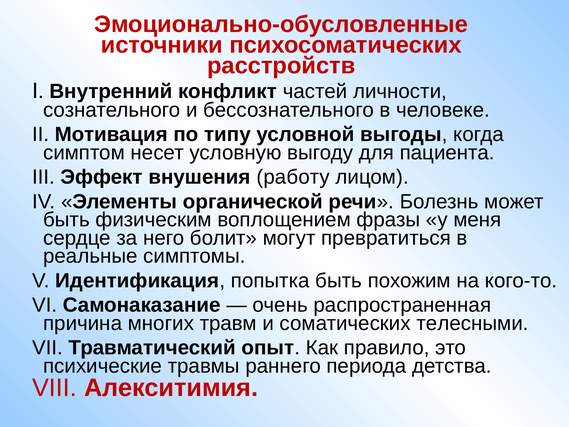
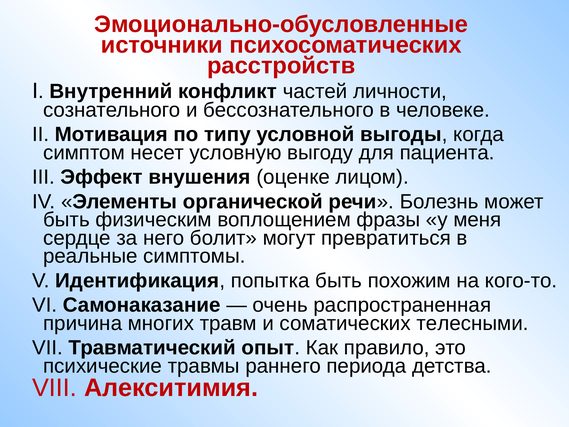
работу: работу -> оценке (293, 177)
